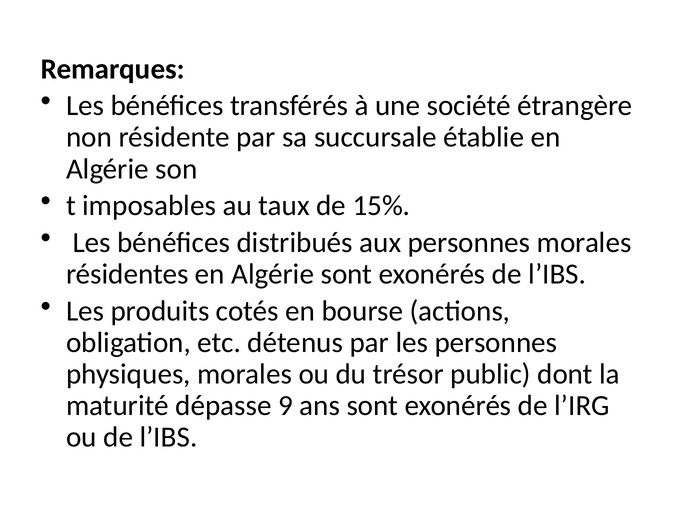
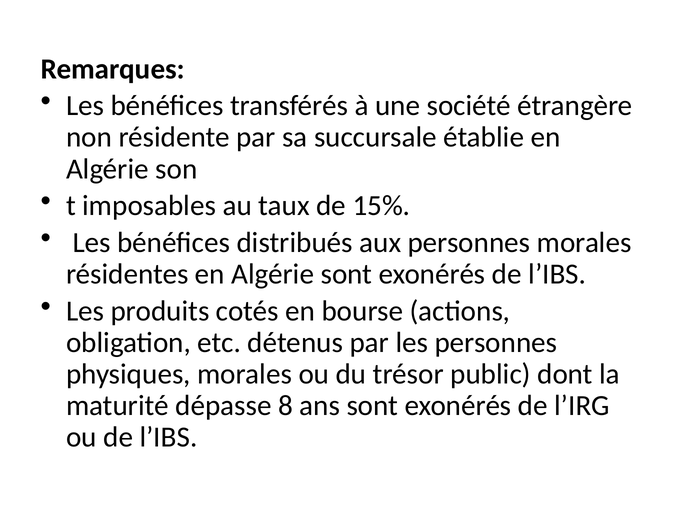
9: 9 -> 8 (286, 406)
